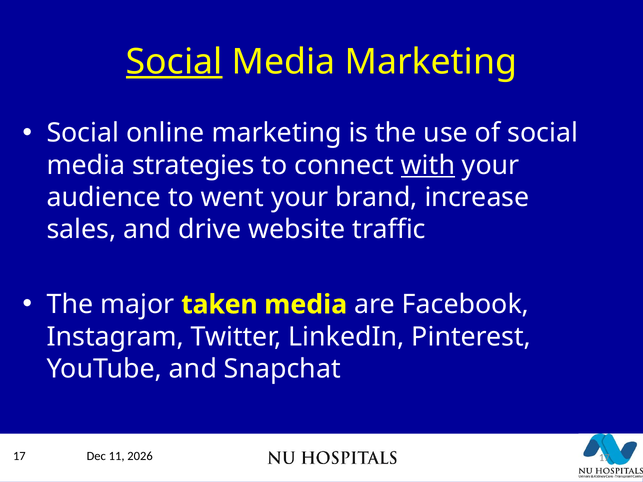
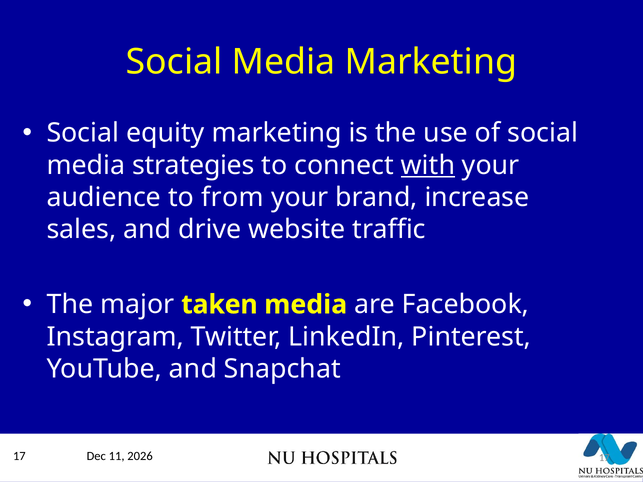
Social underline: present -> none (174, 62)
online: online -> equity (165, 133)
went: went -> from (232, 198)
